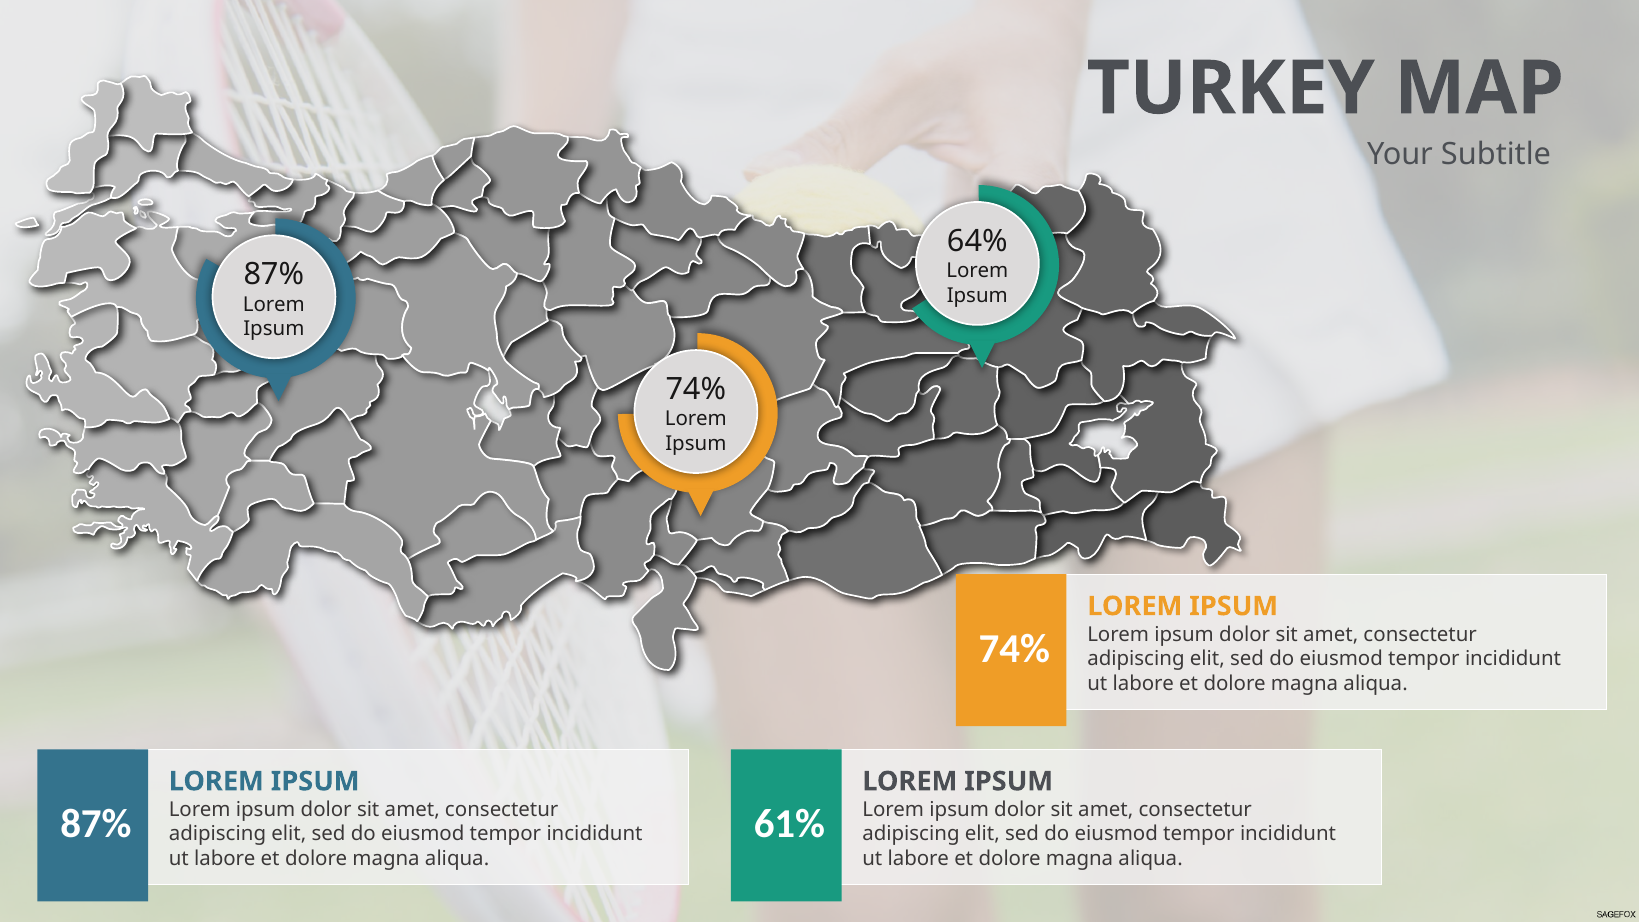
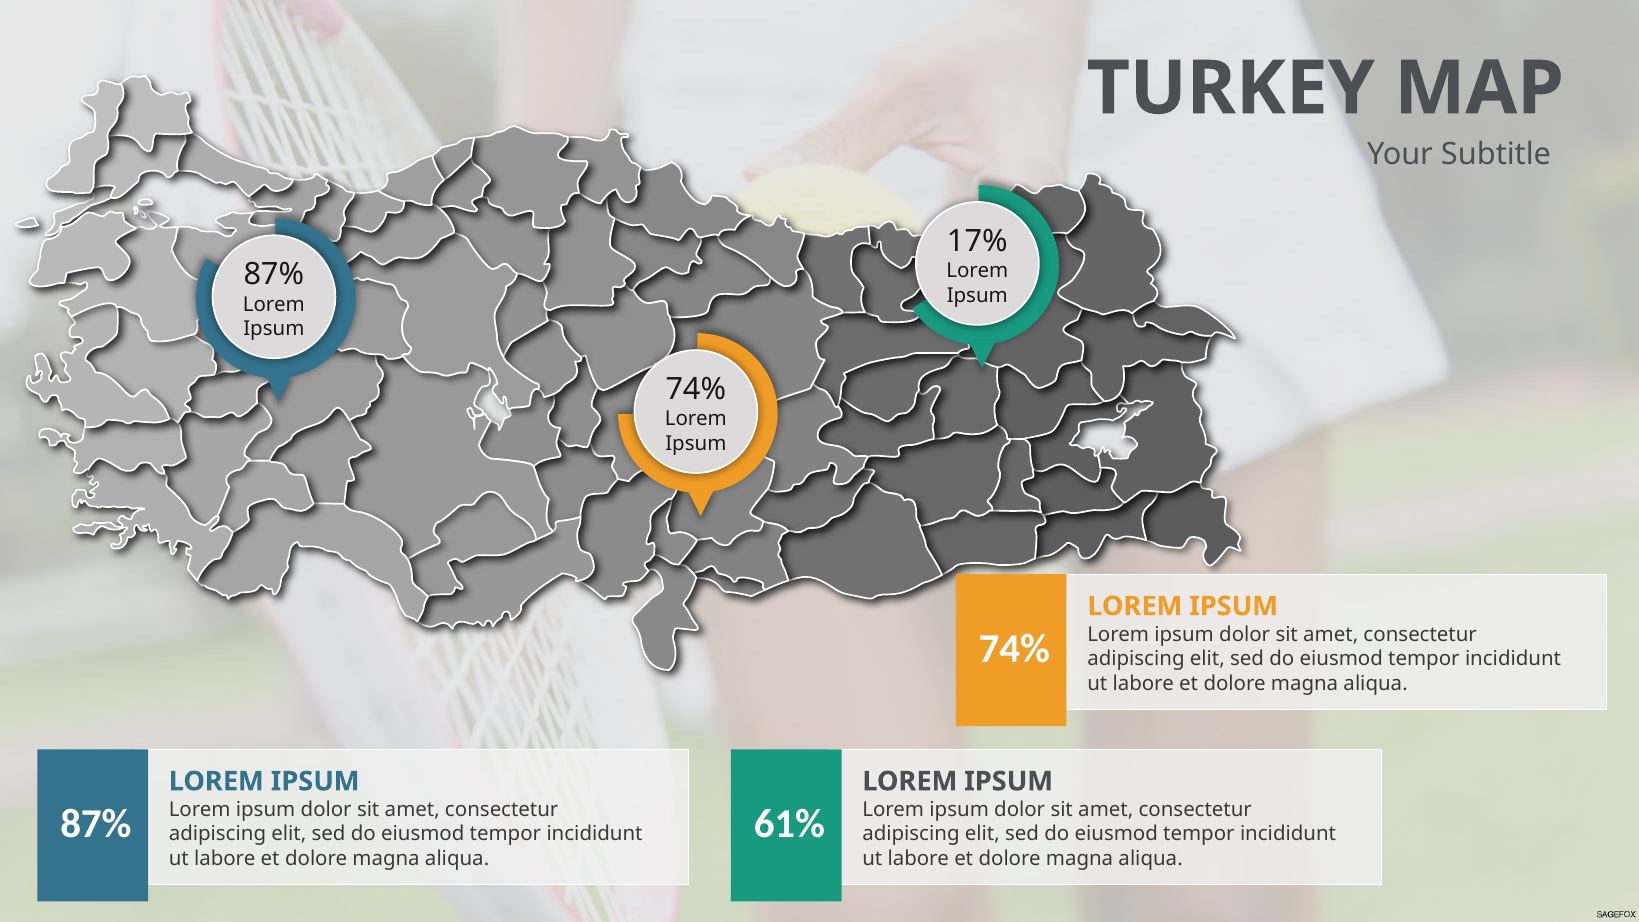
64%: 64% -> 17% (977, 241)
